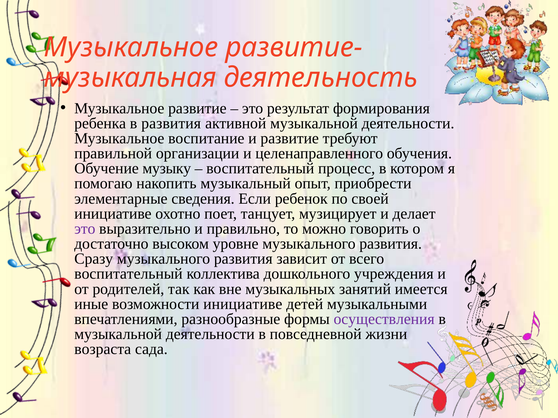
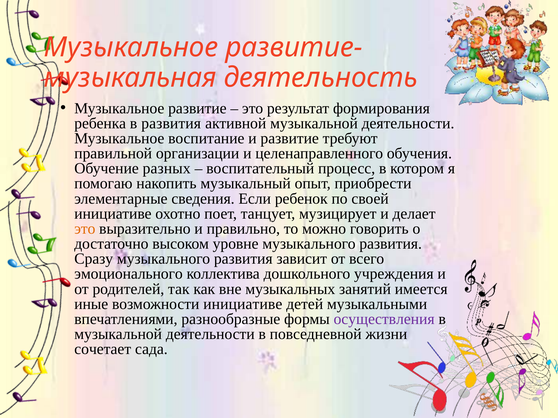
музыку: музыку -> разных (167, 169)
это colour: purple -> orange (85, 229)
воспитательный: воспитательный -> эмоционального (129, 274)
возраста: возраста -> сочетает (103, 350)
